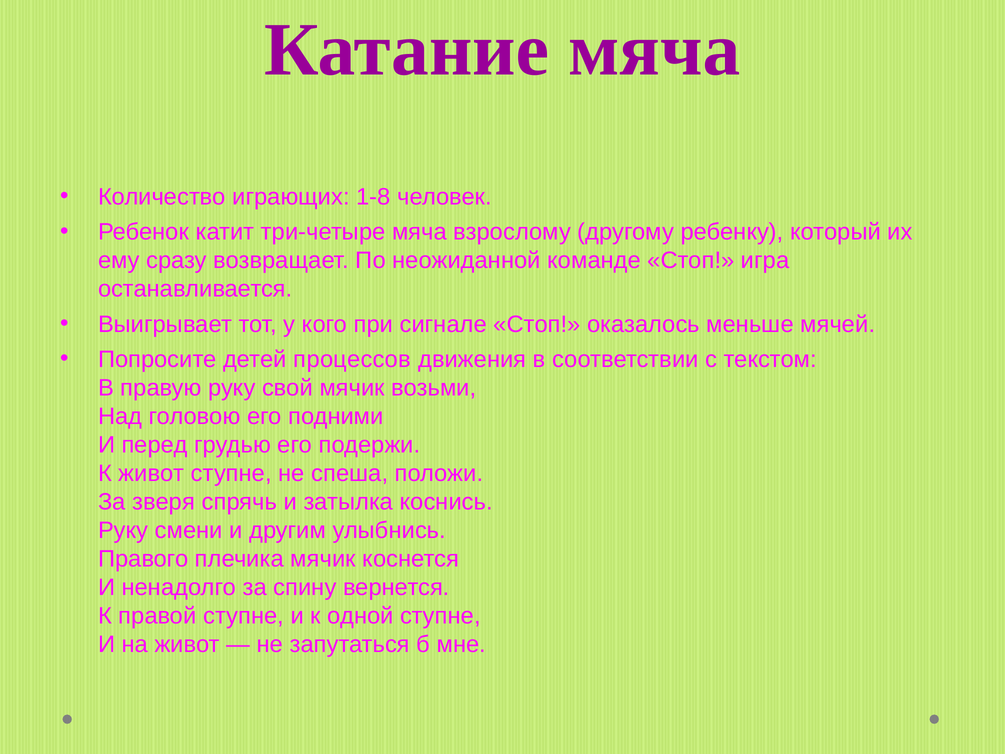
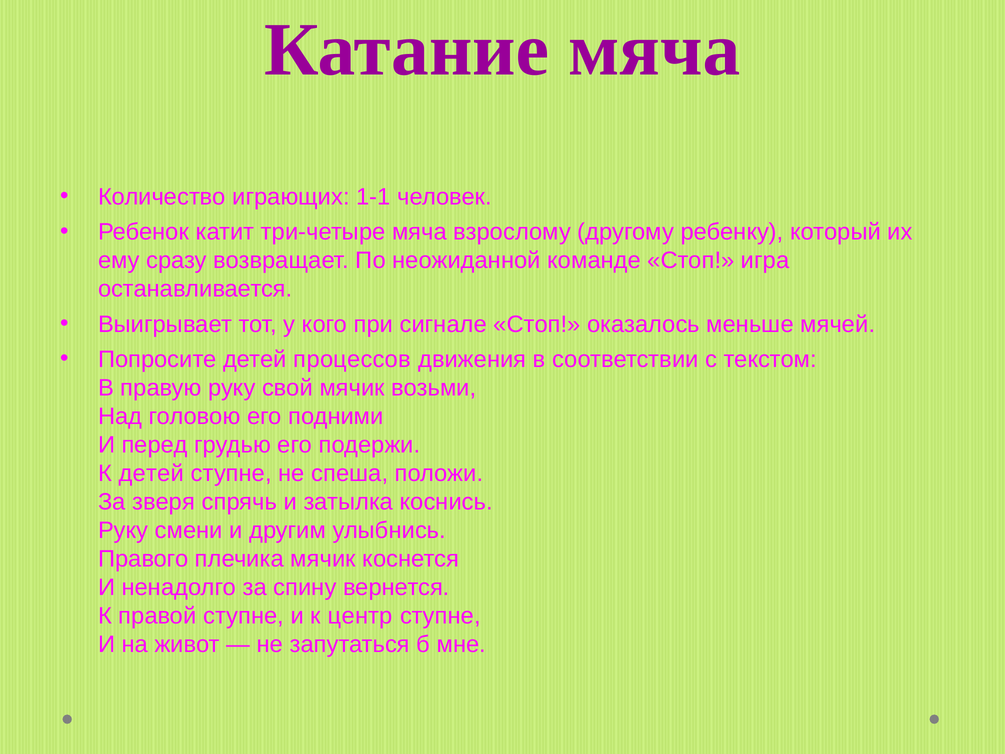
1-8: 1-8 -> 1-1 (373, 197)
К живот: живот -> детей (151, 473)
одной: одной -> центр (360, 616)
